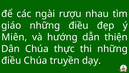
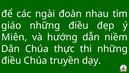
rượu: rượu -> đoàn (70, 14)
thiện: thiện -> niềm (116, 37)
